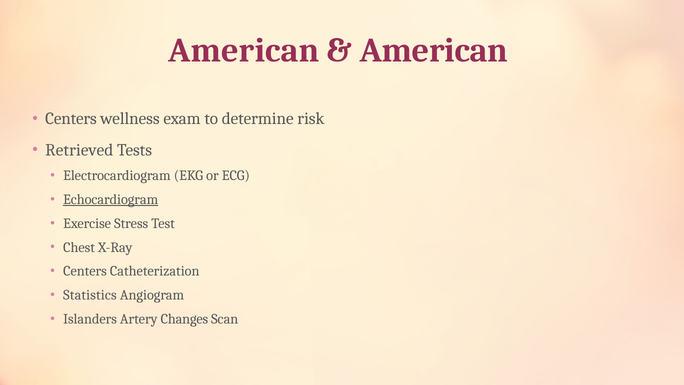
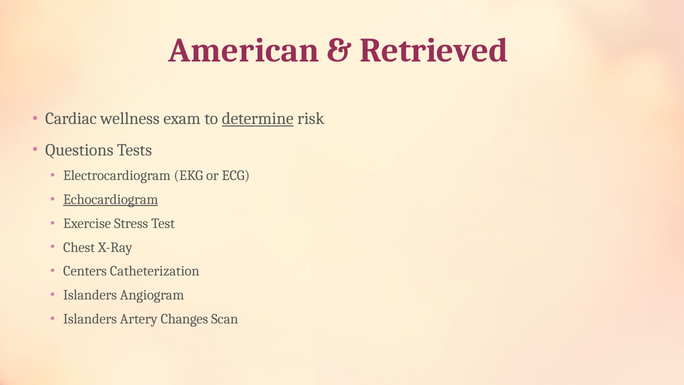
American: American -> Retrieved (434, 51)
Centers: Centers -> Cardiac (71, 119)
determine underline: none -> present (258, 119)
Retrieved: Retrieved -> Questions (79, 150)
Statistics: Statistics -> Islanders (90, 295)
